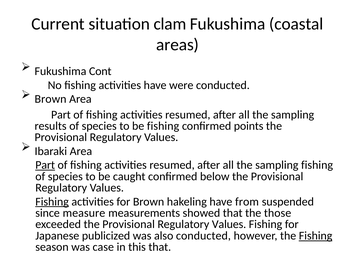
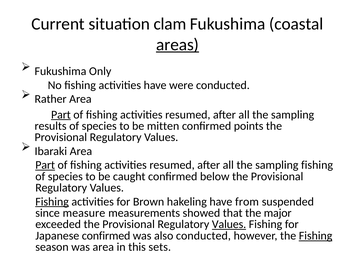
areas underline: none -> present (178, 45)
Cont: Cont -> Only (100, 71)
Brown: Brown -> Rather (51, 99)
Part underline: none -> present (61, 115)
be fishing: fishing -> mitten (163, 126)
those: those -> major (278, 213)
Values underline: none -> present (229, 225)
Japanese publicized: publicized -> confirmed (106, 236)
was case: case -> area (103, 247)
this that: that -> sets (160, 247)
